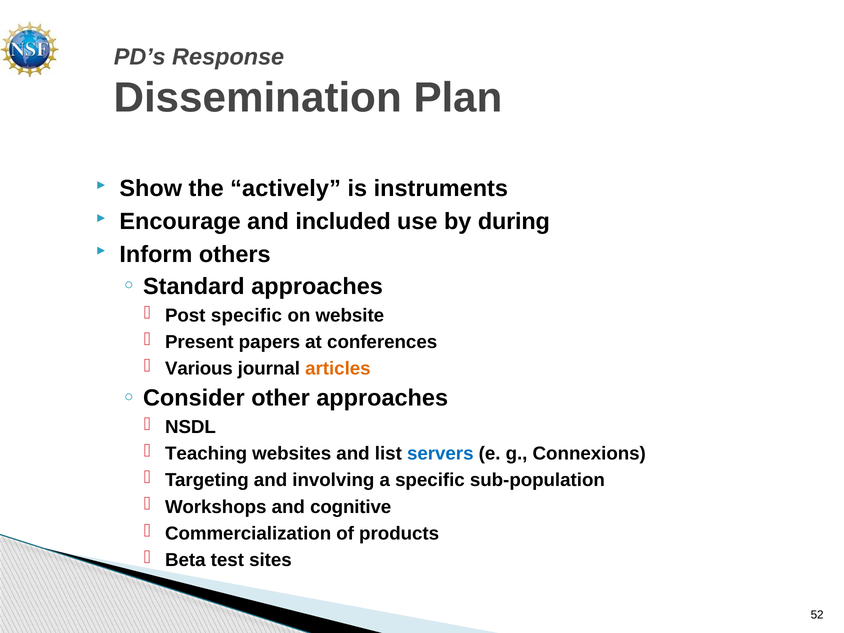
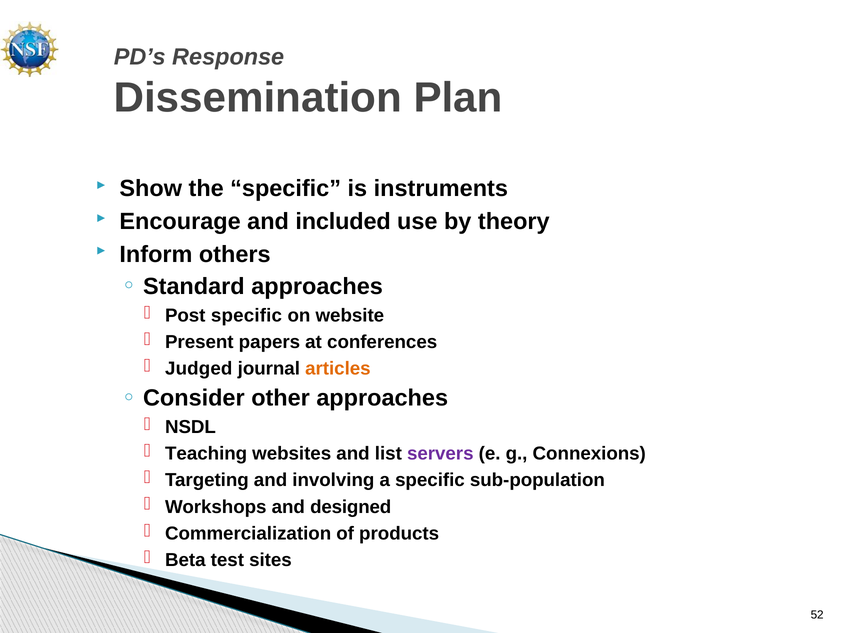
the actively: actively -> specific (286, 189)
during: during -> theory (514, 222)
Various: Various -> Judged (199, 369)
servers colour: blue -> purple (440, 454)
cognitive: cognitive -> designed (351, 507)
